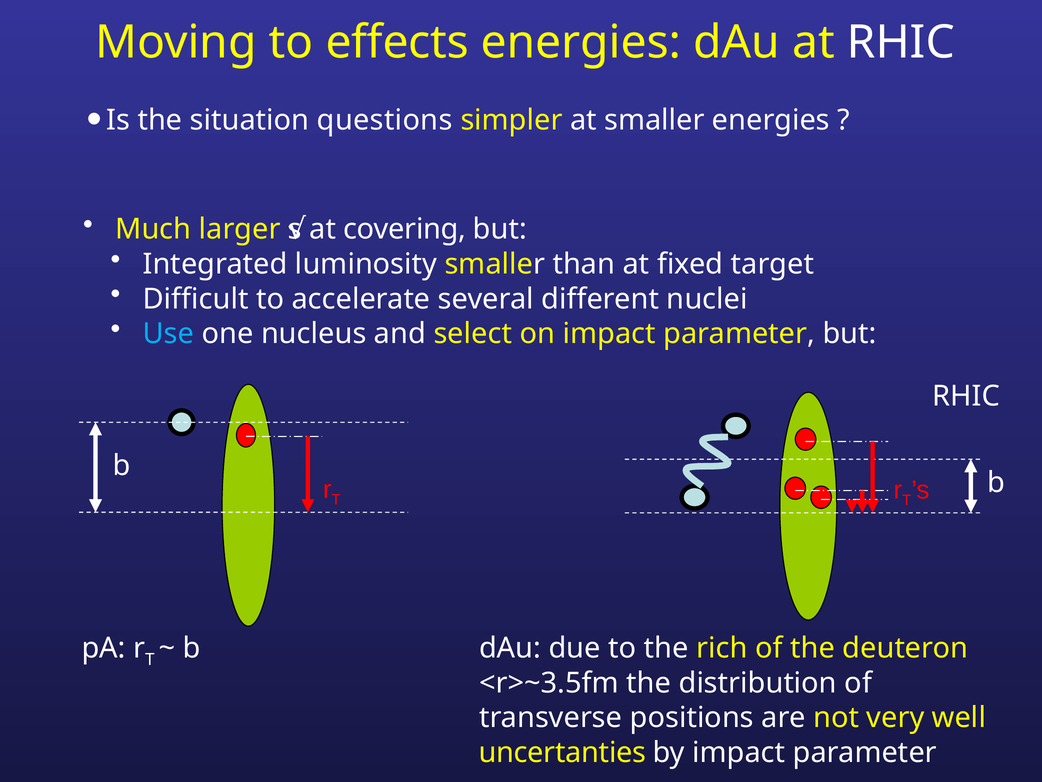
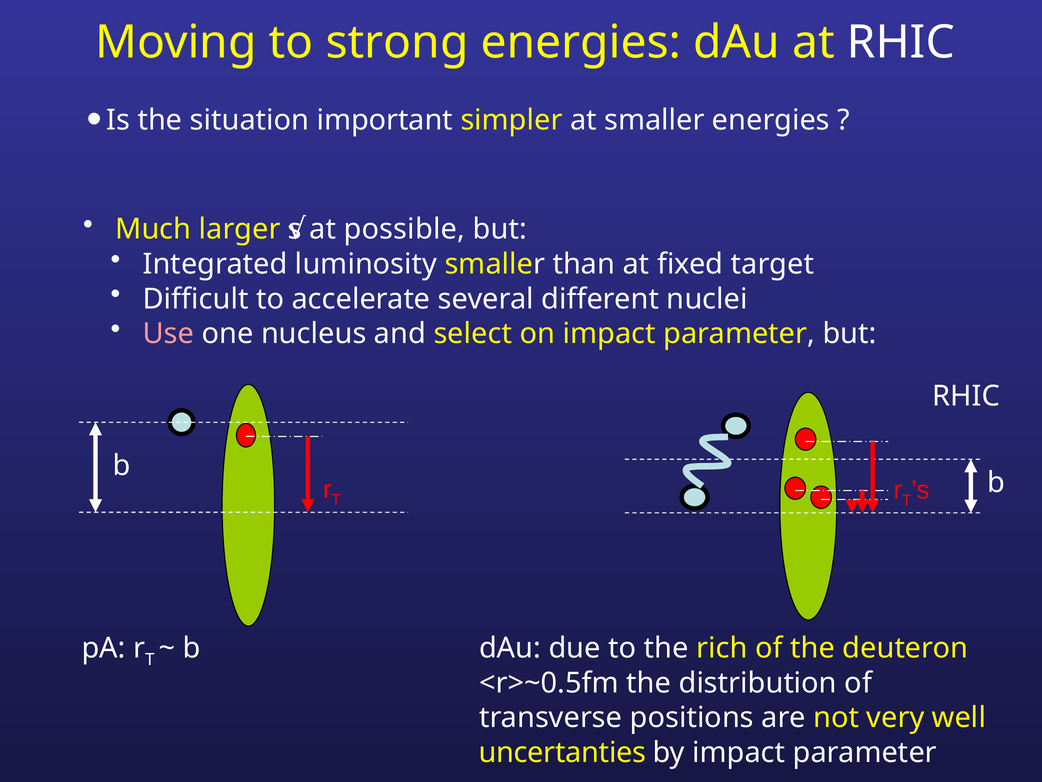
effects: effects -> strong (397, 42)
questions: questions -> important (385, 120)
covering: covering -> possible (404, 229)
Use colour: light blue -> pink (168, 334)
<r>~3.5fm: <r>~3.5fm -> <r>~0.5fm (549, 683)
